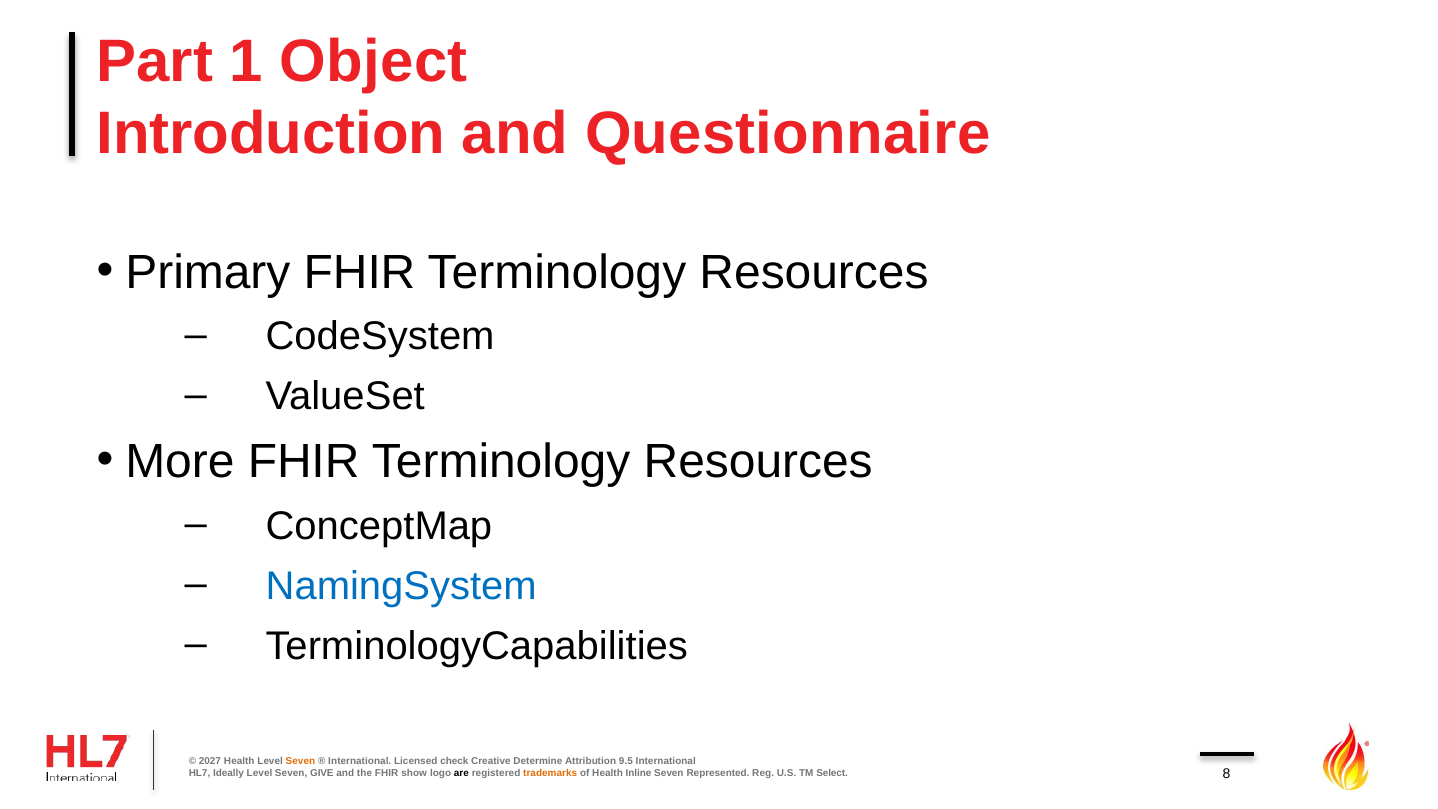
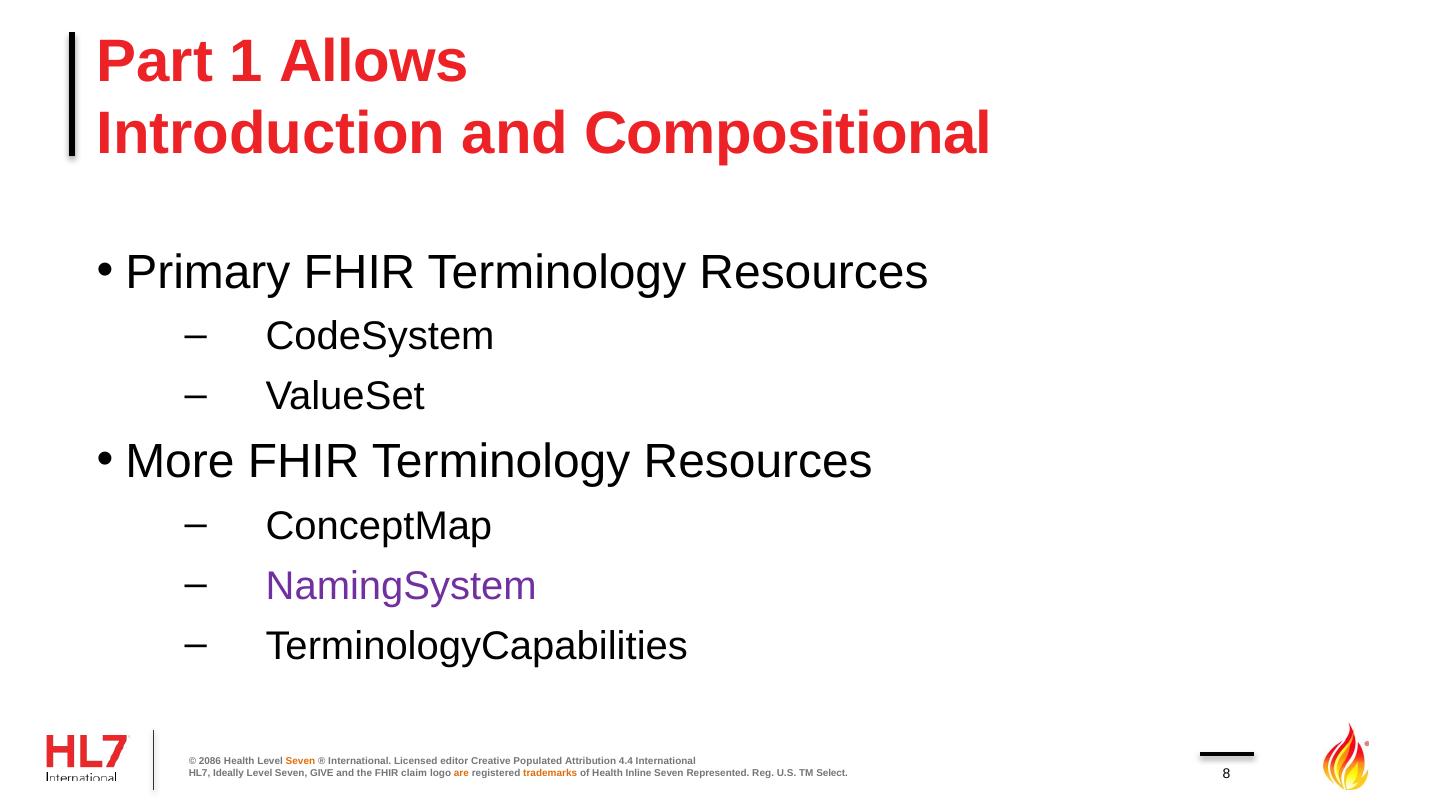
Object: Object -> Allows (374, 62)
Questionnaire: Questionnaire -> Compositional (788, 134)
NamingSystem colour: blue -> purple (401, 586)
2027: 2027 -> 2086 (210, 761)
check: check -> editor (454, 761)
Determine: Determine -> Populated (538, 761)
9.5: 9.5 -> 4.4 (626, 761)
show: show -> claim (414, 773)
are colour: black -> orange (461, 773)
